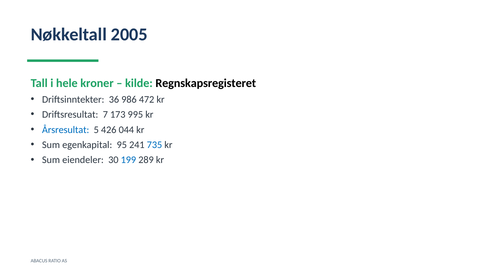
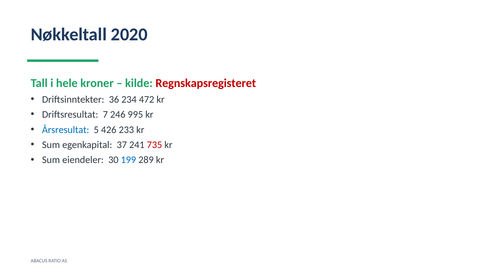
2005: 2005 -> 2020 (129, 34)
Regnskapsregisteret colour: black -> red (206, 83)
986: 986 -> 234 (129, 99)
173: 173 -> 246 (118, 114)
044: 044 -> 233 (126, 130)
95: 95 -> 37 (122, 145)
735 colour: blue -> red (154, 145)
